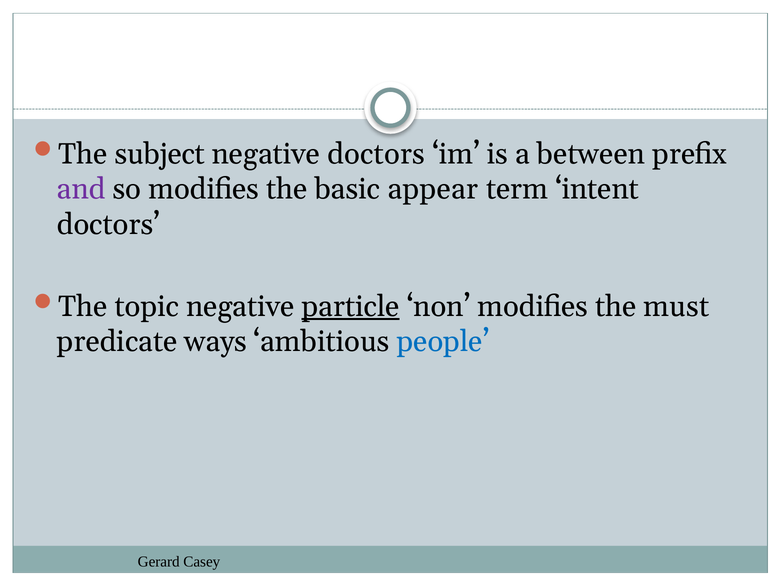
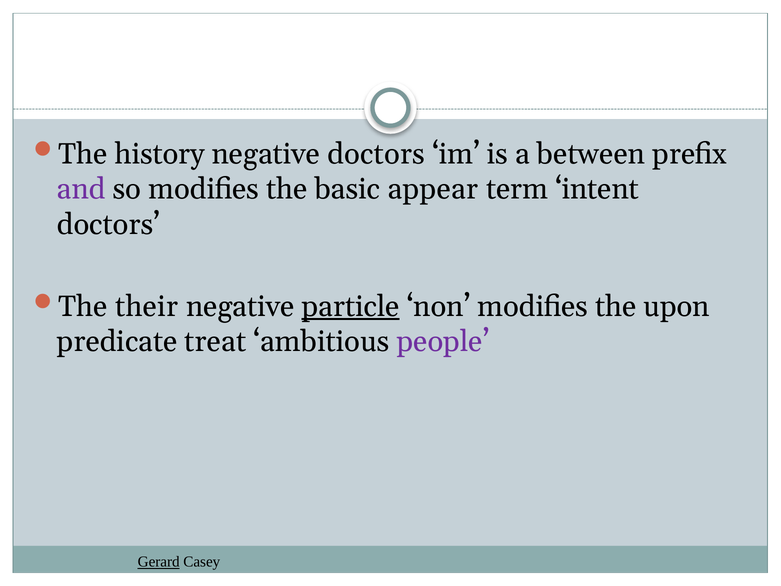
subject: subject -> history (160, 154)
topic: topic -> their (147, 306)
must: must -> upon (676, 306)
ways: ways -> treat (215, 342)
people colour: blue -> purple (443, 342)
Gerard underline: none -> present (159, 562)
